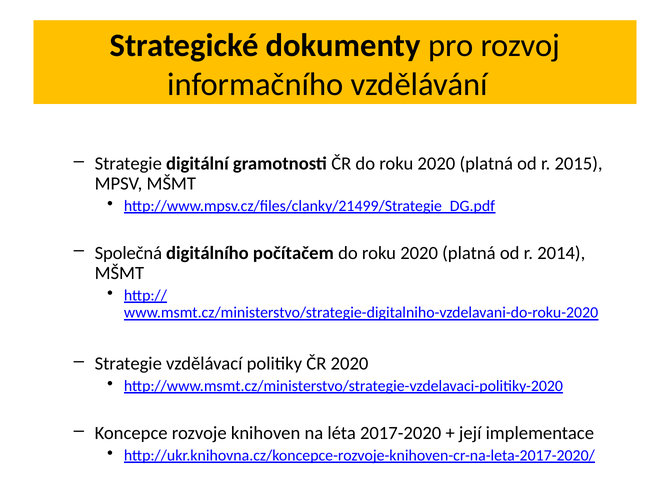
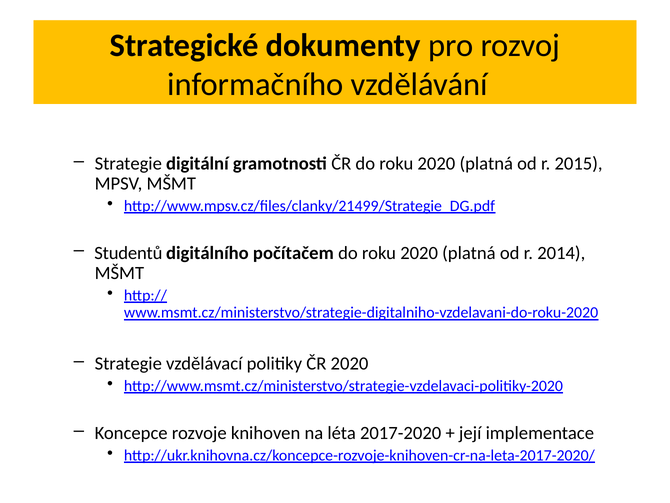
Společná: Společná -> Studentů (128, 253)
